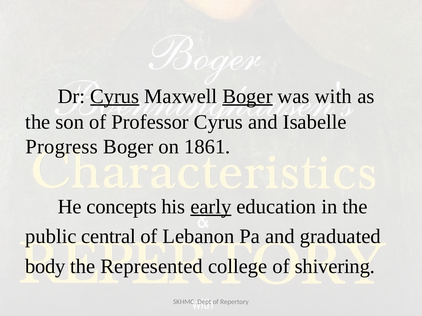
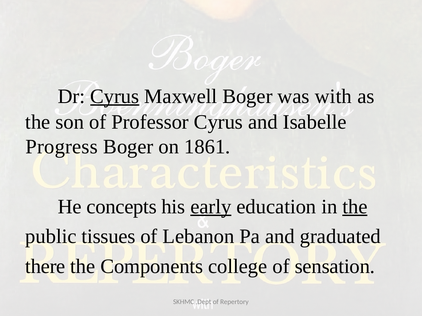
Boger underline: present -> none (247, 96)
the underline: none -> present (355, 207)
central: central -> tissues (109, 237)
body: body -> there (45, 267)
Represented: Represented -> Components (152, 267)
shivering: shivering -> sensation (335, 267)
